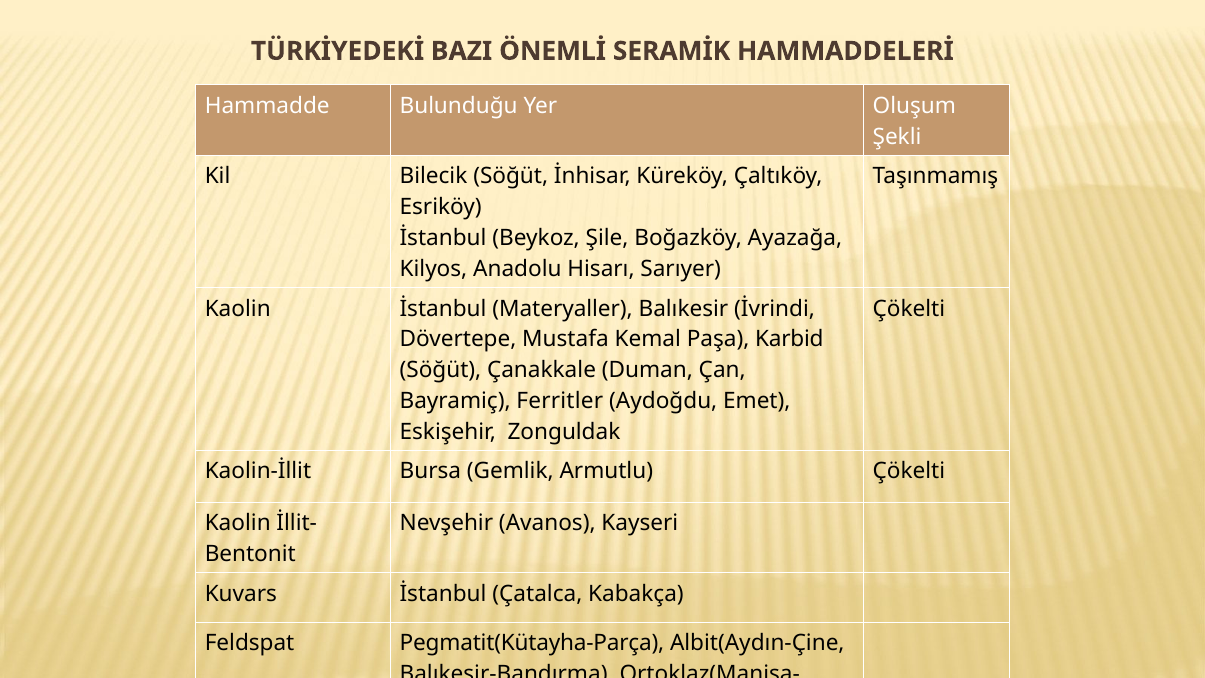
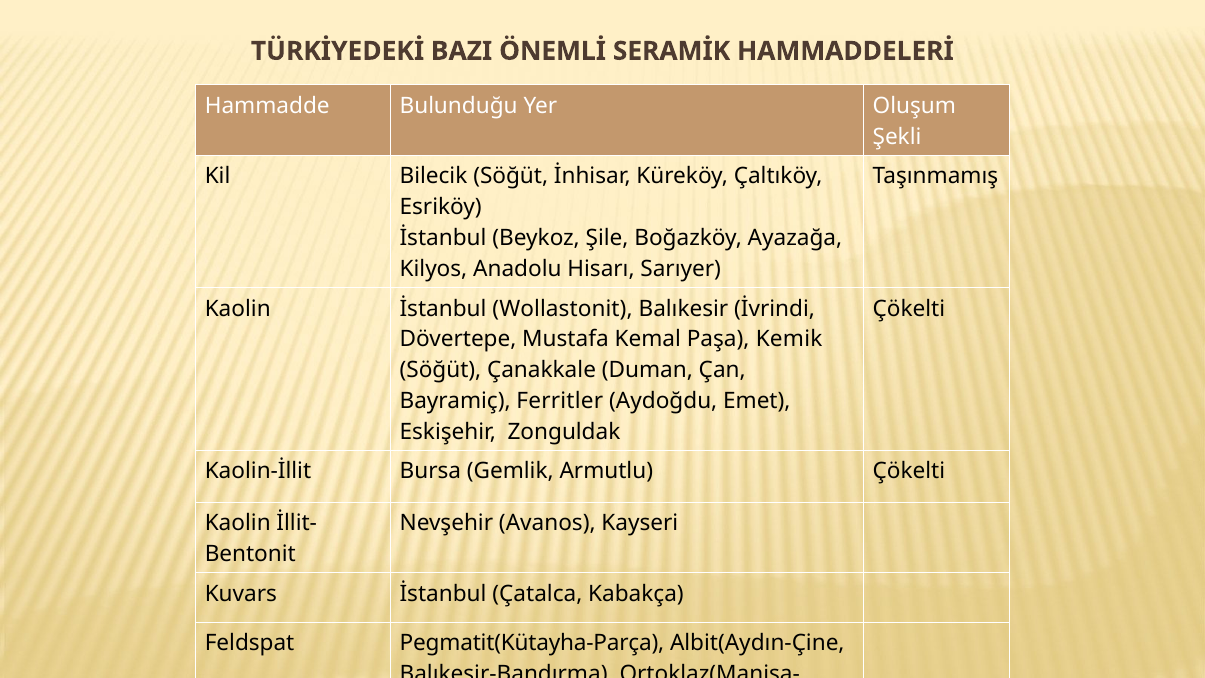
Materyaller: Materyaller -> Wollastonit (563, 308)
Karbid: Karbid -> Kemik (789, 339)
